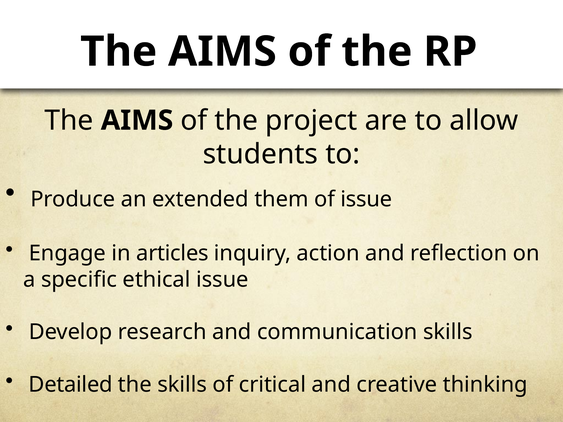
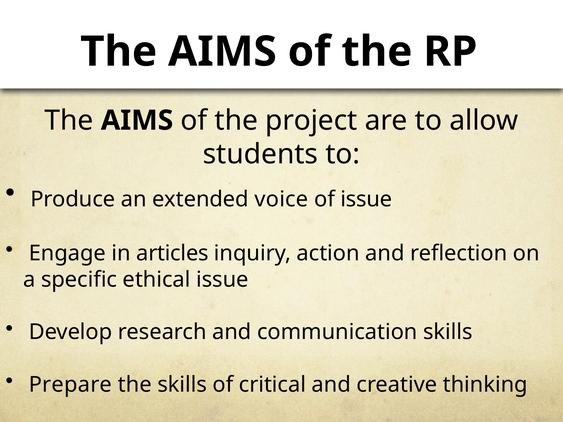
them: them -> voice (281, 200)
Detailed: Detailed -> Prepare (70, 385)
